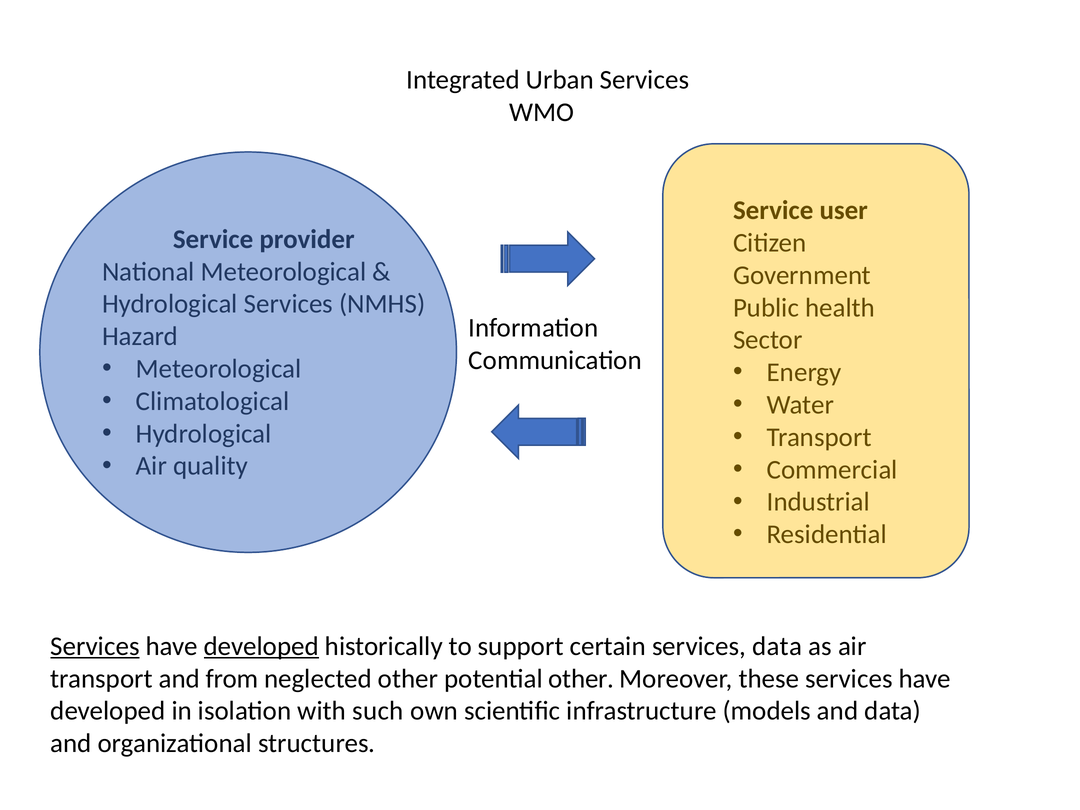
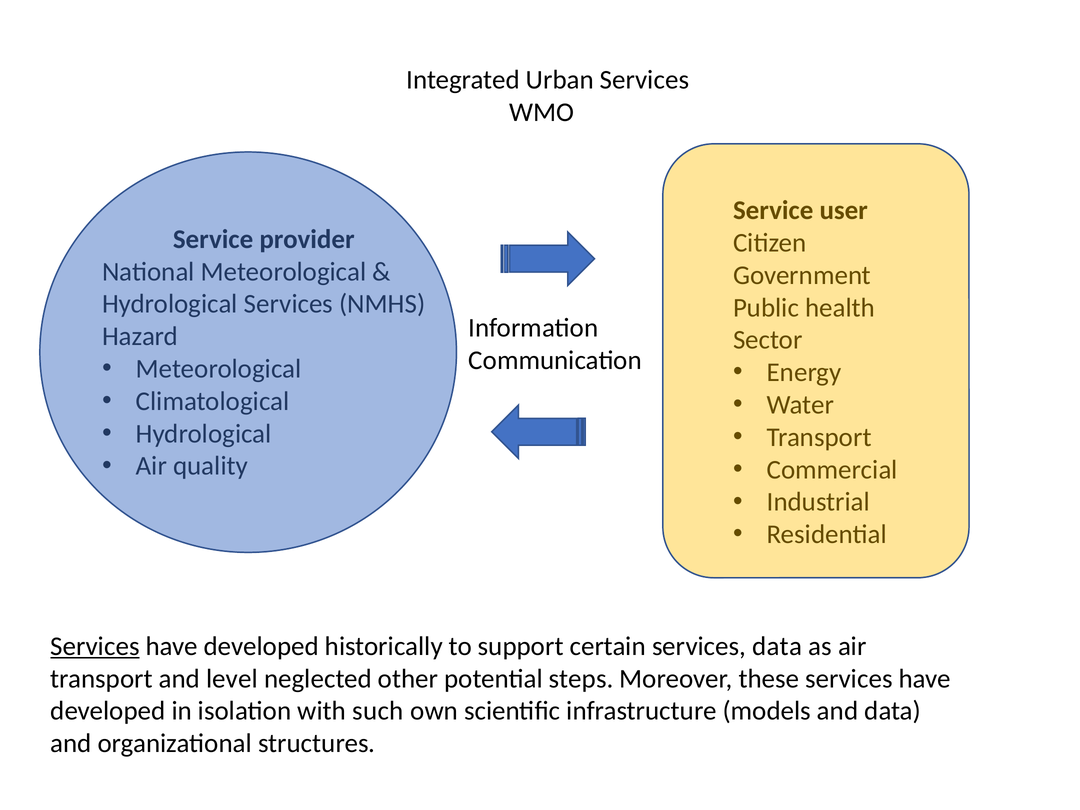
developed underline: present -> none (261, 646)
from: from -> level (232, 679)
potential other: other -> steps (581, 679)
